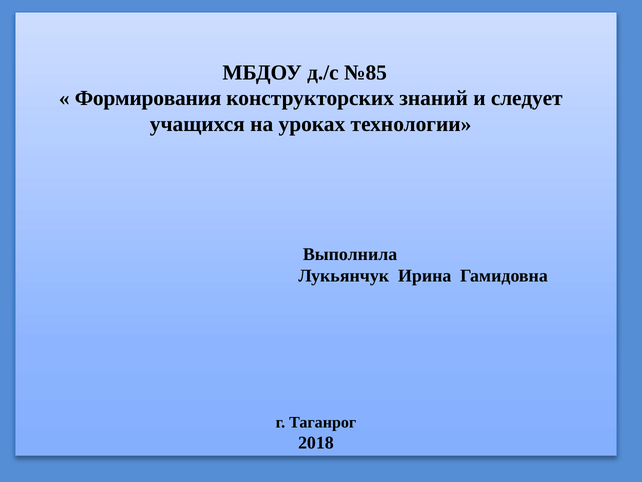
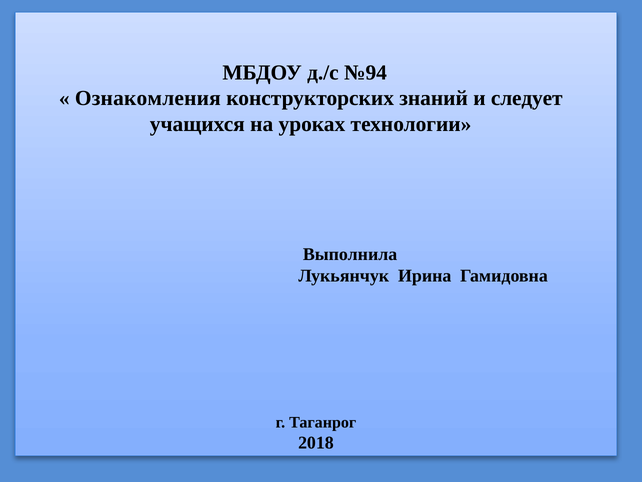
№85: №85 -> №94 (365, 72)
Формирования: Формирования -> Ознакомления (148, 98)
